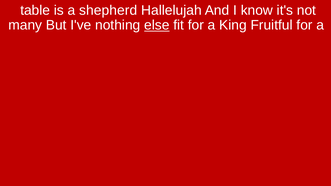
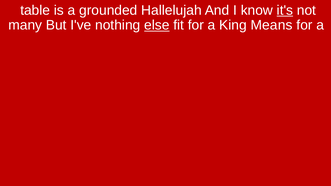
shepherd: shepherd -> grounded (108, 10)
it's underline: none -> present (285, 10)
Fruitful: Fruitful -> Means (272, 25)
